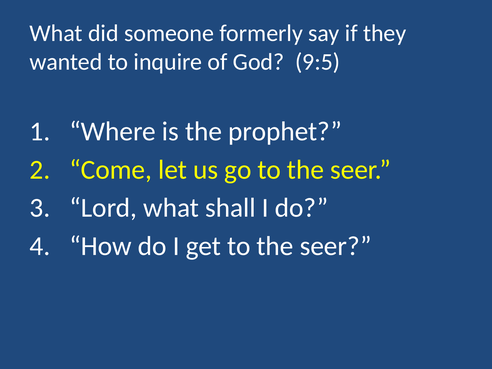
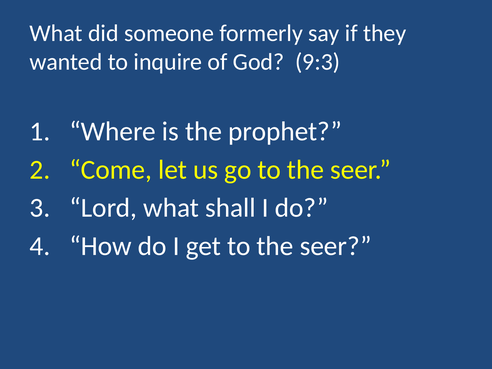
9:5: 9:5 -> 9:3 (318, 62)
